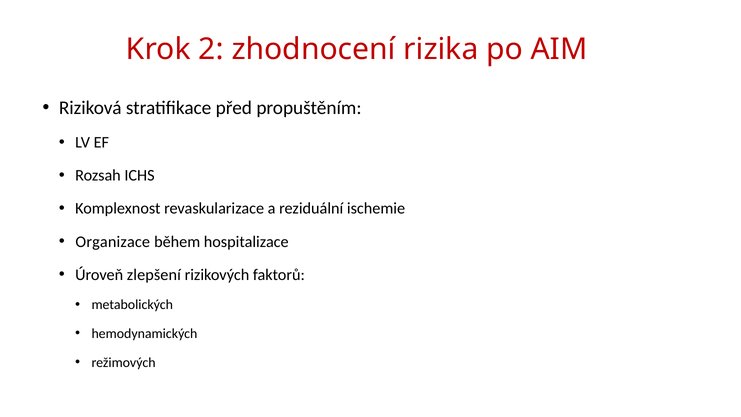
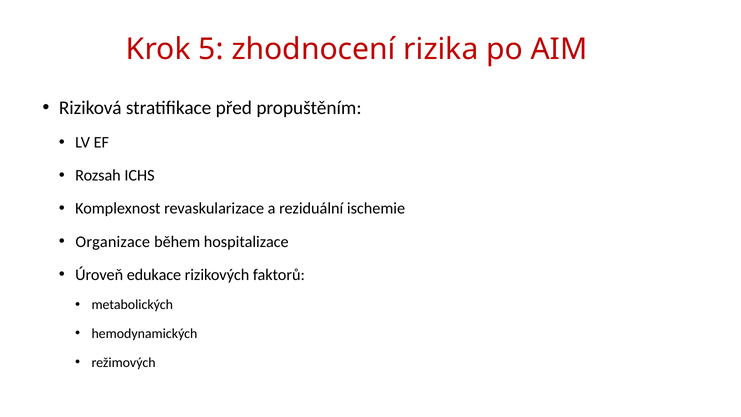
2: 2 -> 5 (211, 49)
zlepšení: zlepšení -> edukace (154, 275)
